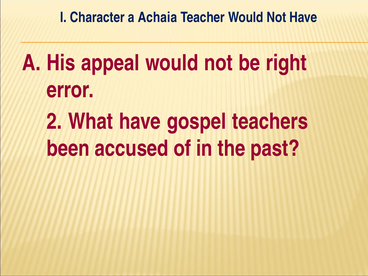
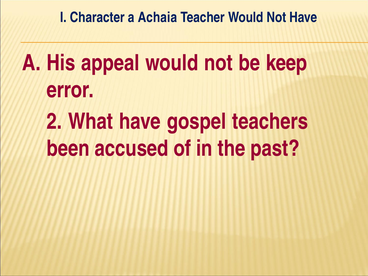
right: right -> keep (286, 63)
